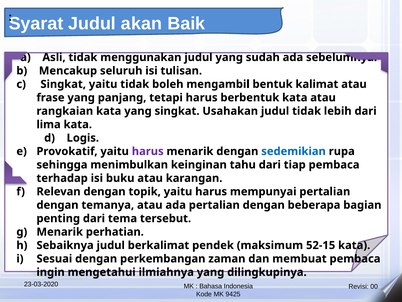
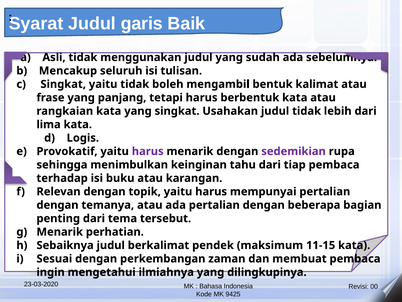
akan: akan -> garis (142, 23)
sedemikian colour: blue -> purple (294, 151)
52-15: 52-15 -> 11-15 (321, 245)
